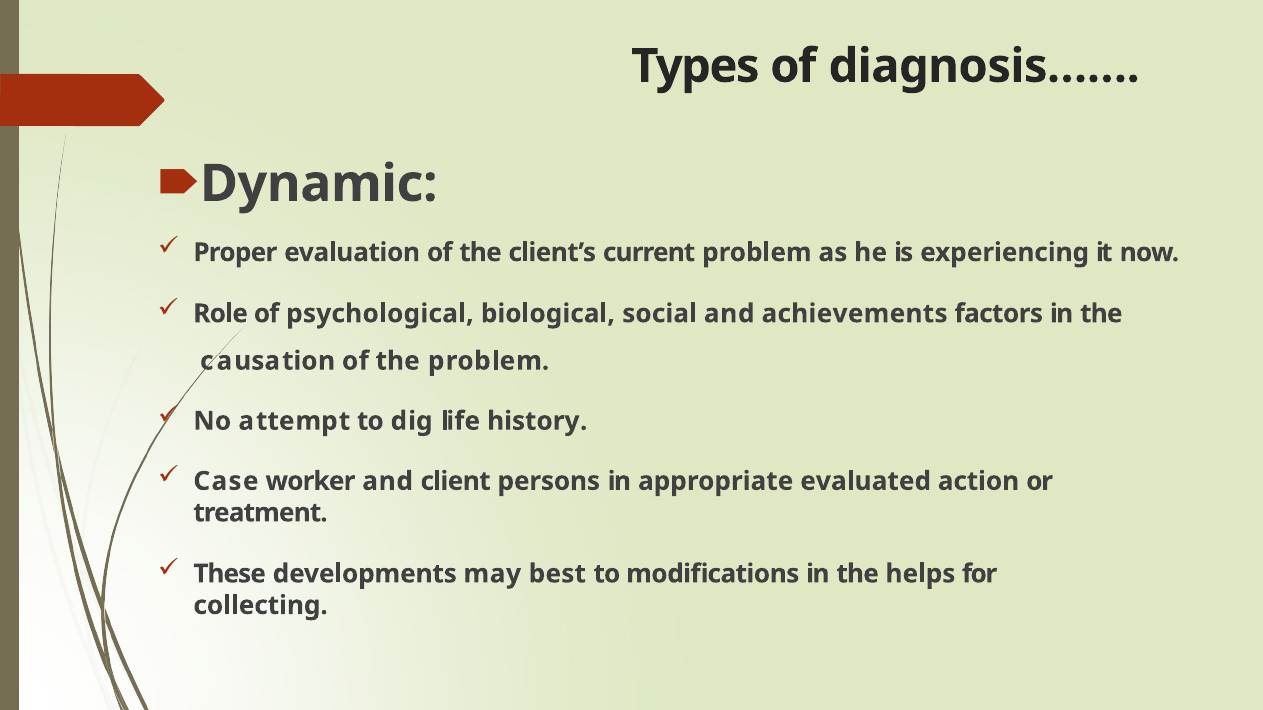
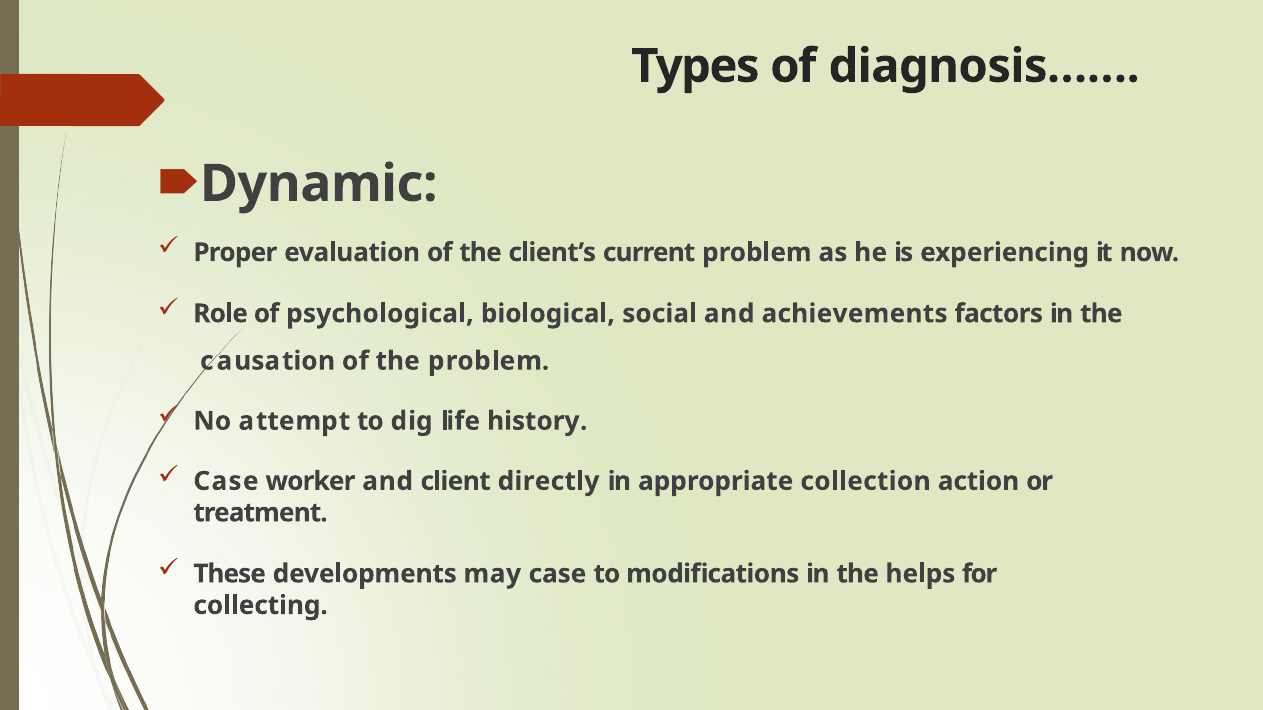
persons: persons -> directly (549, 481)
evaluated: evaluated -> collection (866, 481)
may best: best -> case (557, 574)
